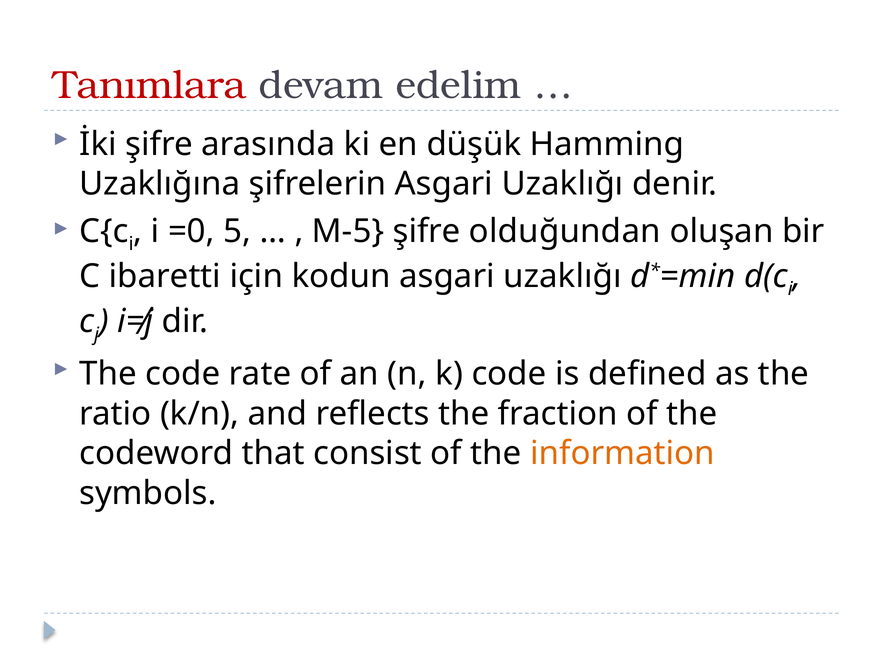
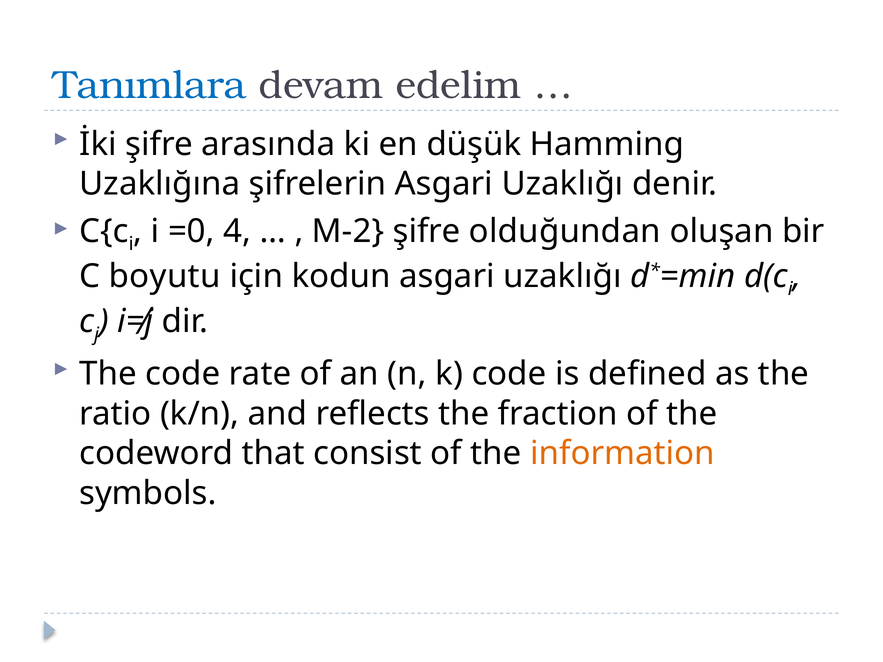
Tanımlara colour: red -> blue (150, 85)
5: 5 -> 4 (237, 231)
M-5: M-5 -> M-2 (348, 231)
ibaretti: ibaretti -> boyutu (165, 276)
